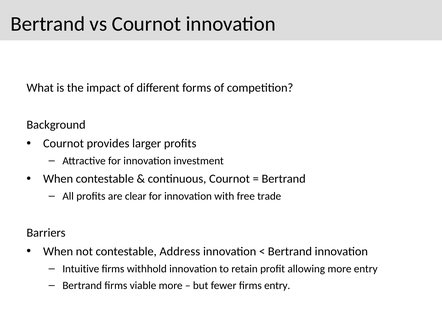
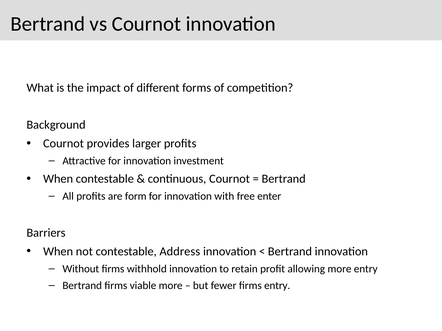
clear: clear -> form (136, 197)
trade: trade -> enter (269, 197)
Intuitive: Intuitive -> Without (81, 269)
